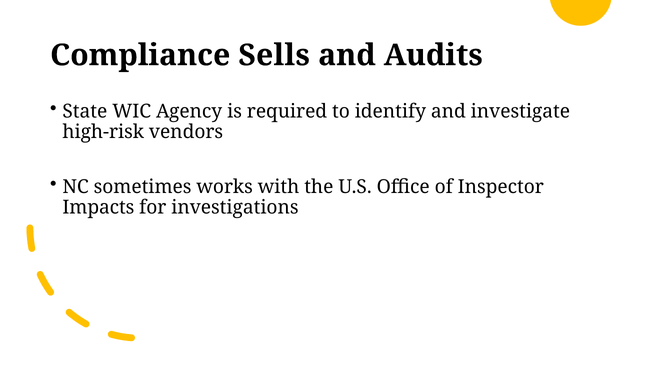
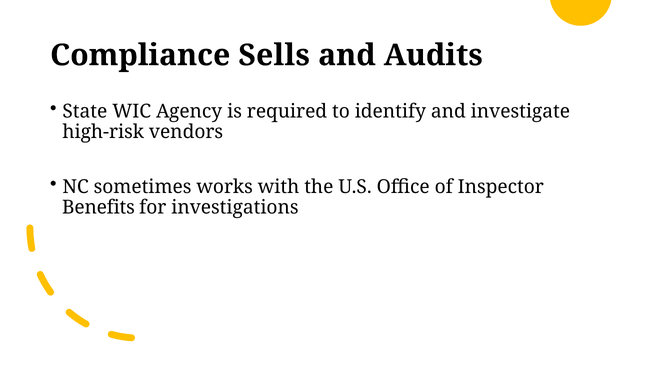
Impacts: Impacts -> Benefits (98, 207)
